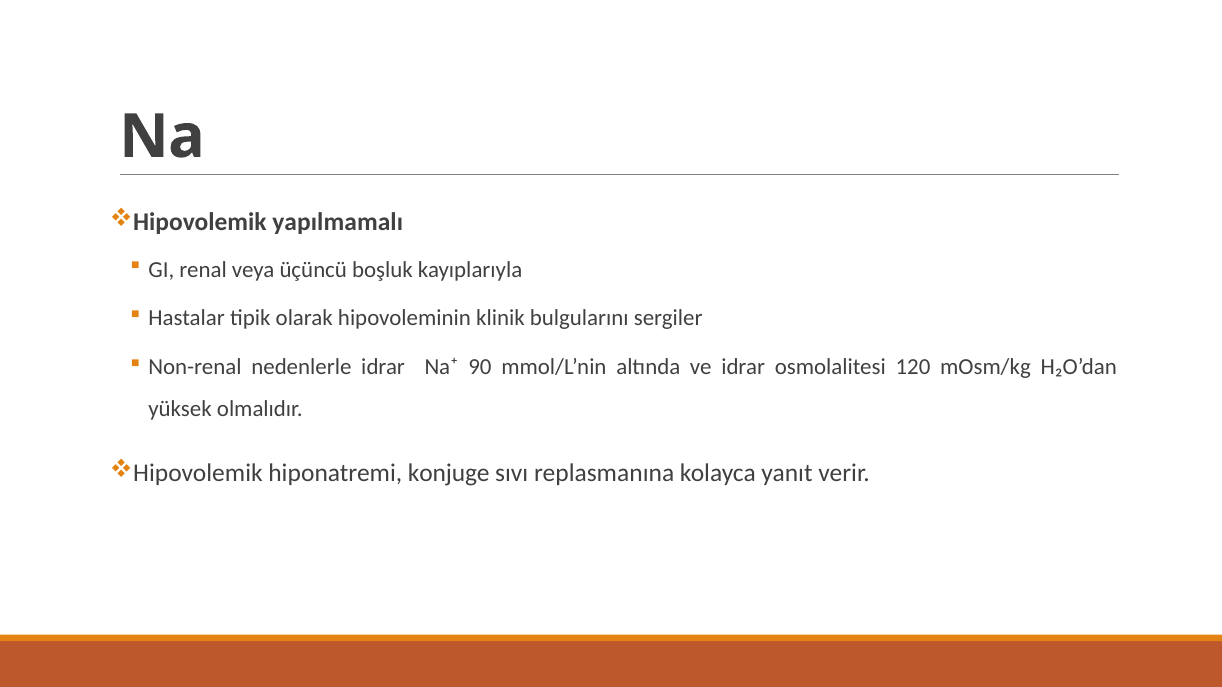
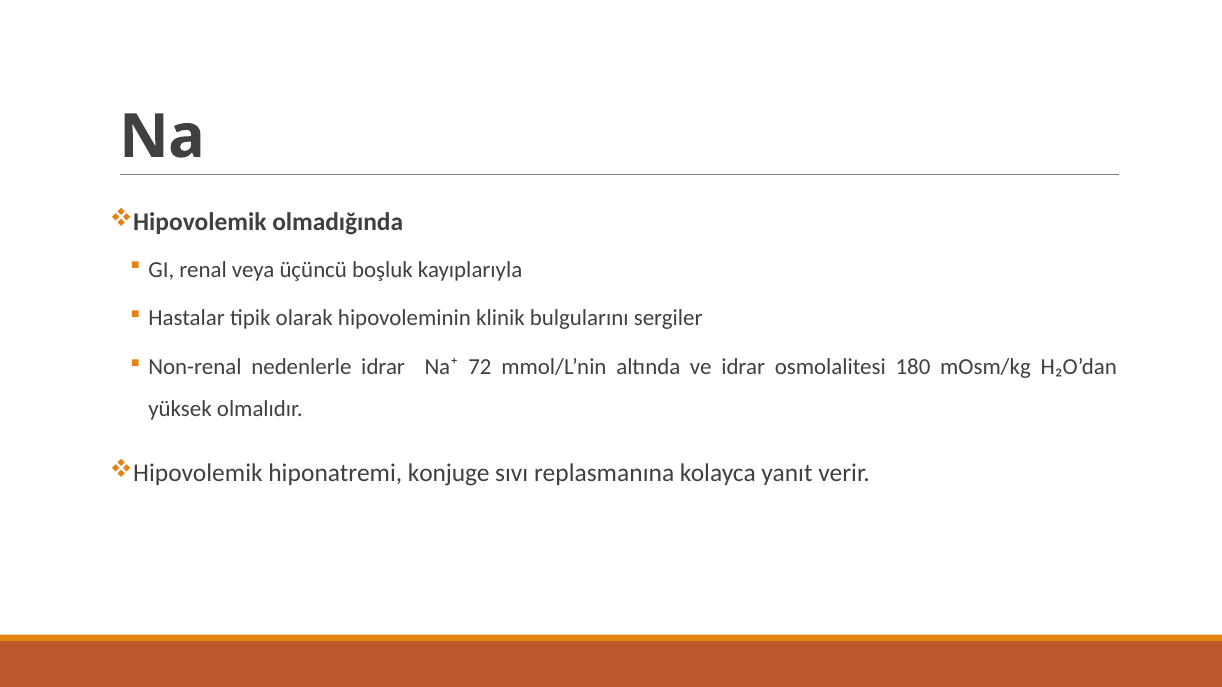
yapılmamalı: yapılmamalı -> olmadığında (338, 222)
90: 90 -> 72 (480, 367)
120: 120 -> 180 (913, 367)
